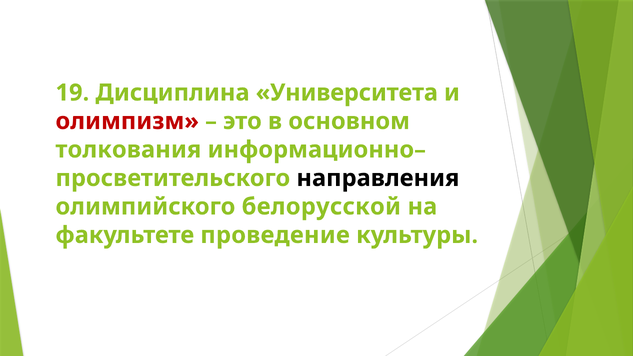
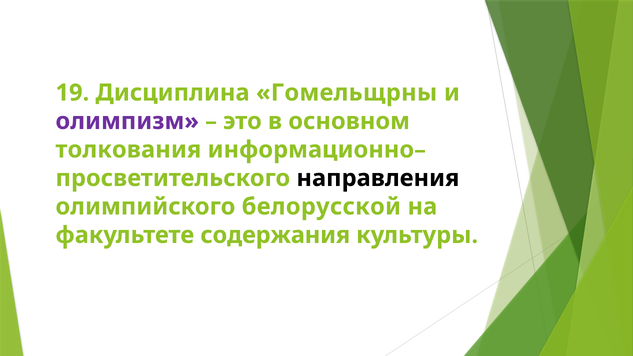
Университета: Университета -> Гомельщрны (347, 93)
олимпизм colour: red -> purple (127, 121)
проведение: проведение -> содержания (275, 235)
